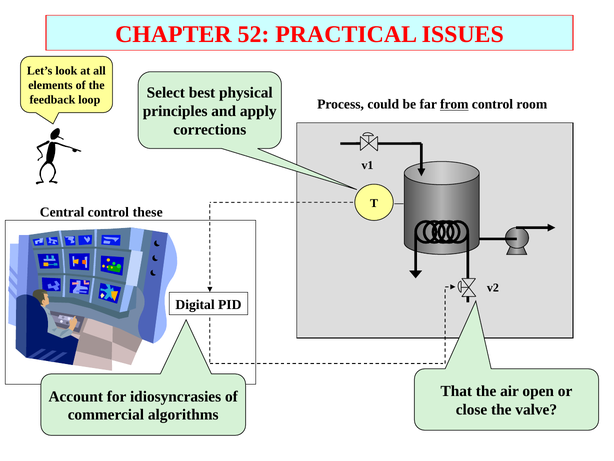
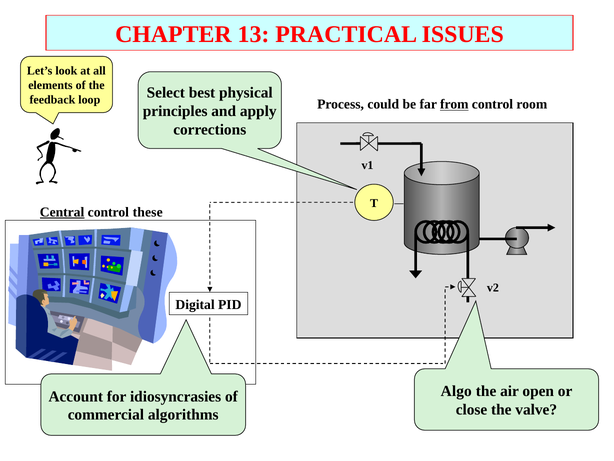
52: 52 -> 13 (254, 34)
Central underline: none -> present (62, 212)
That: That -> Algo (456, 391)
